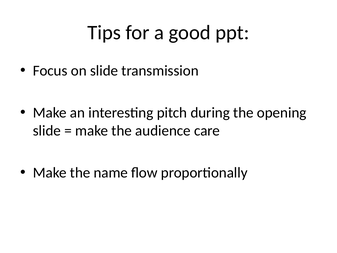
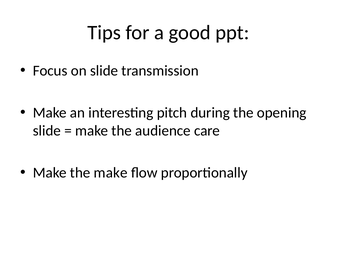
the name: name -> make (111, 173)
